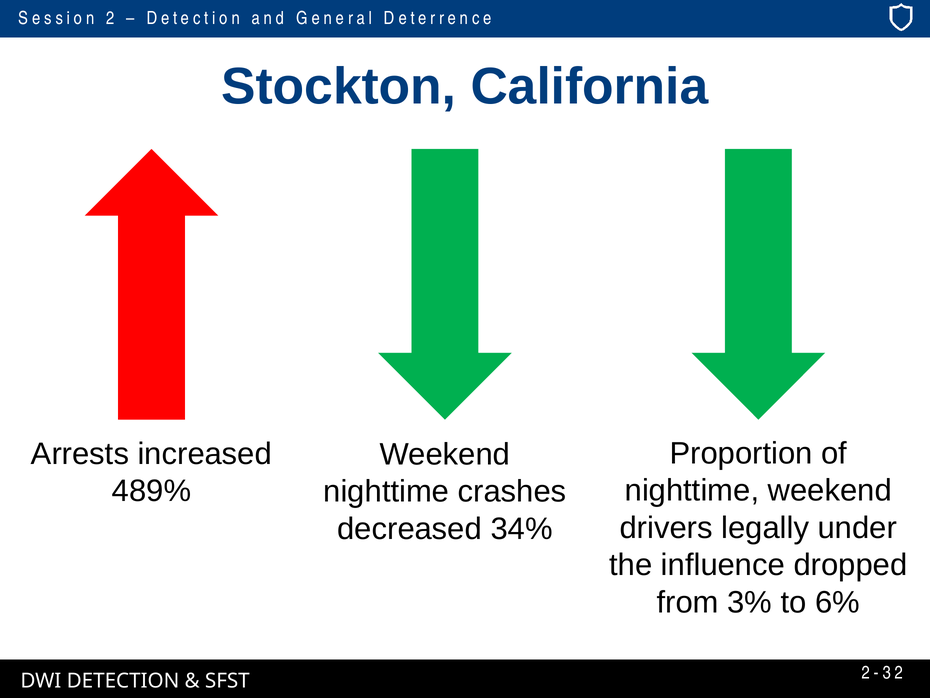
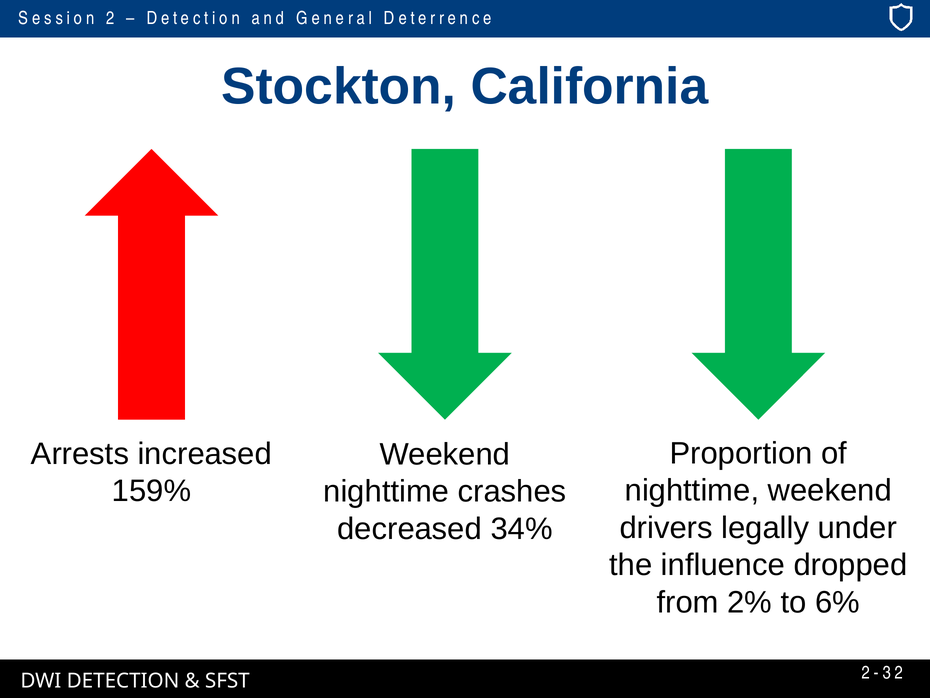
489%: 489% -> 159% (152, 491)
3%: 3% -> 2% (750, 602)
